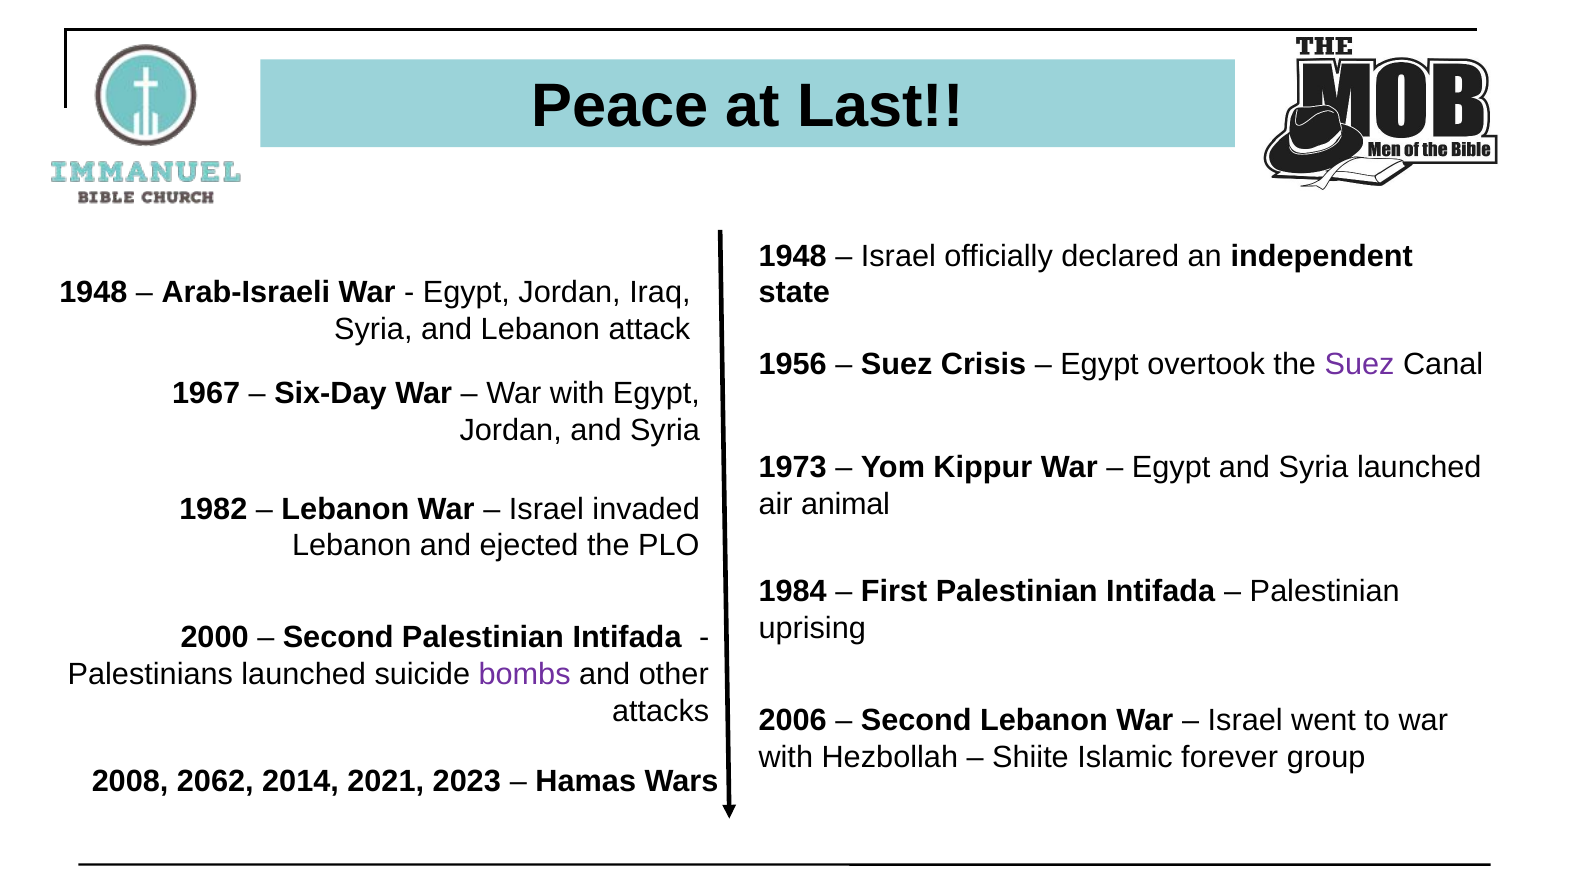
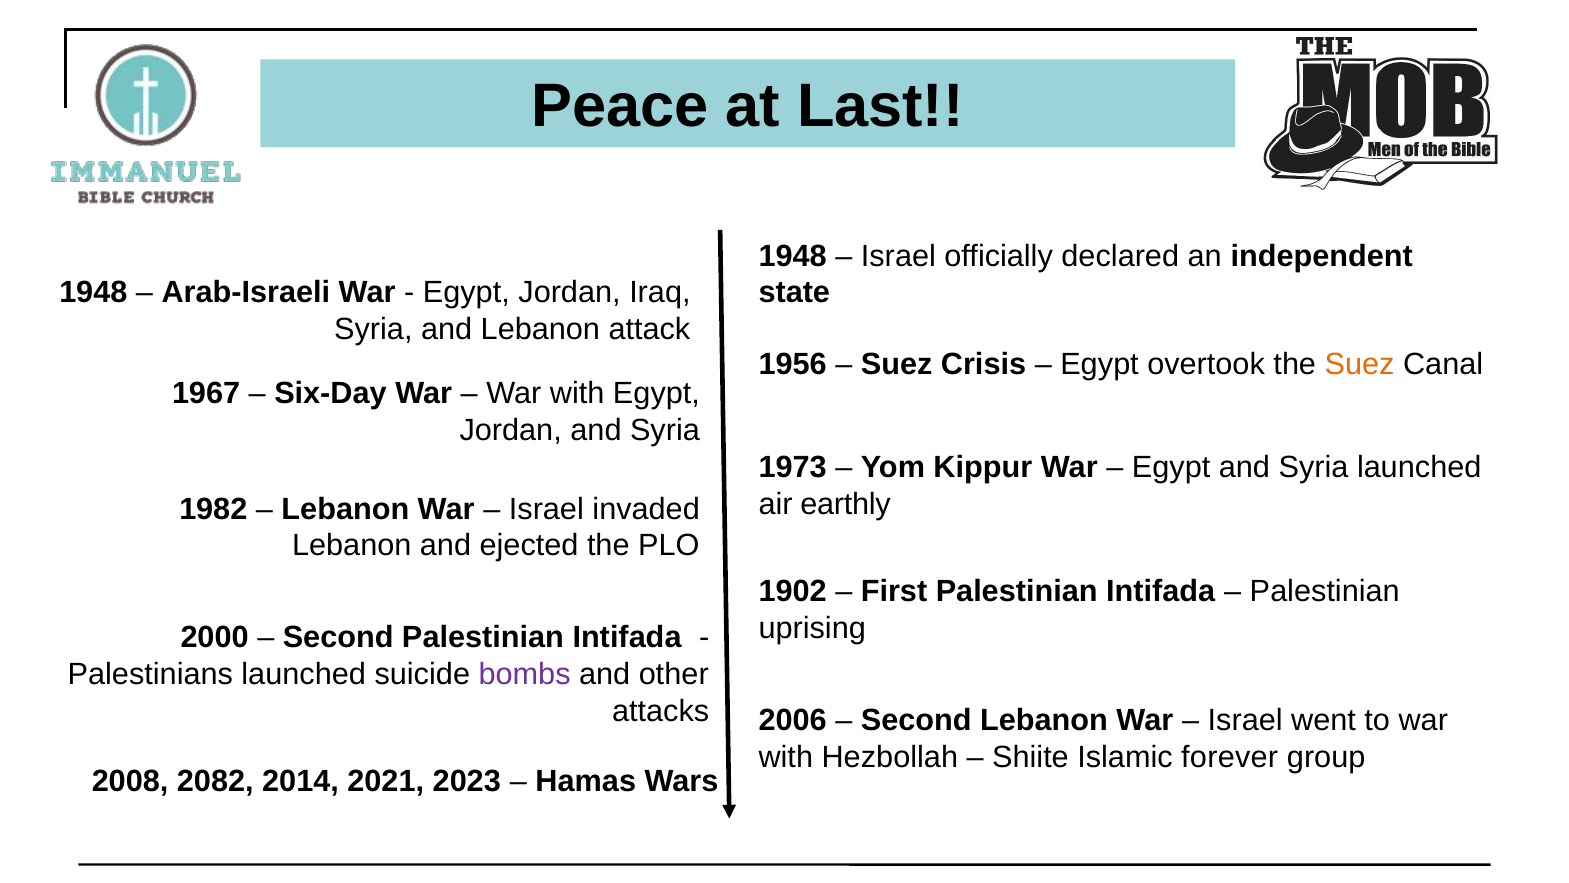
Suez colour: purple -> orange (1360, 364)
animal: animal -> earthly (846, 504)
1984: 1984 -> 1902 (793, 591)
2062: 2062 -> 2082 (215, 781)
